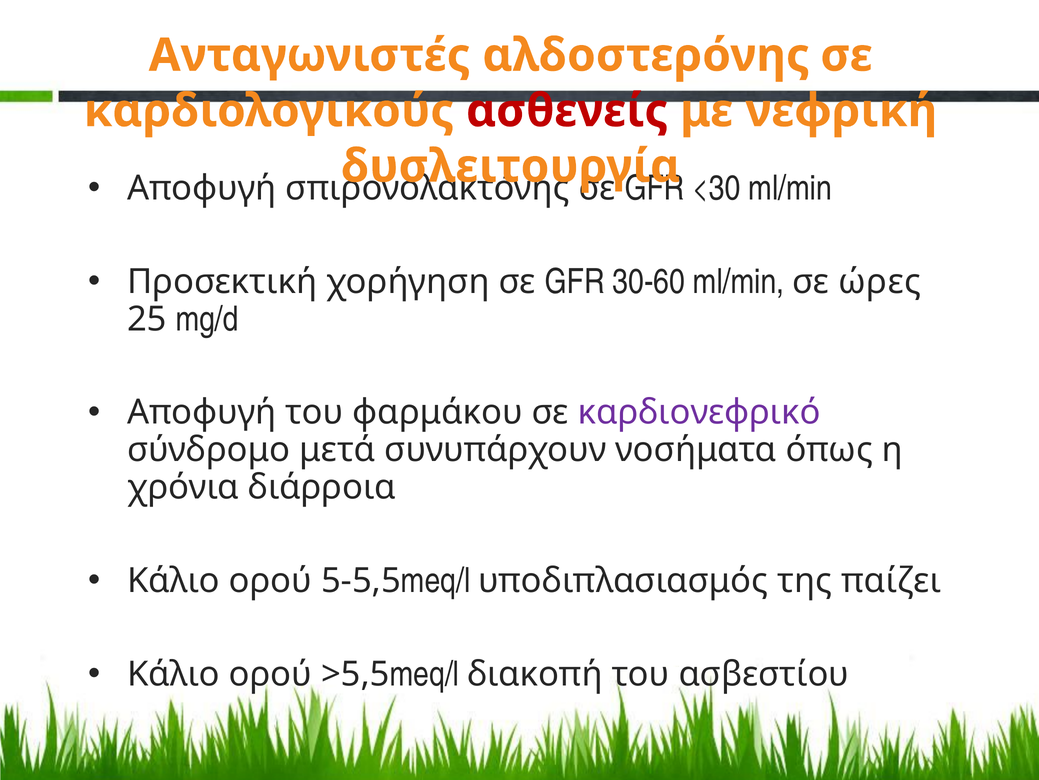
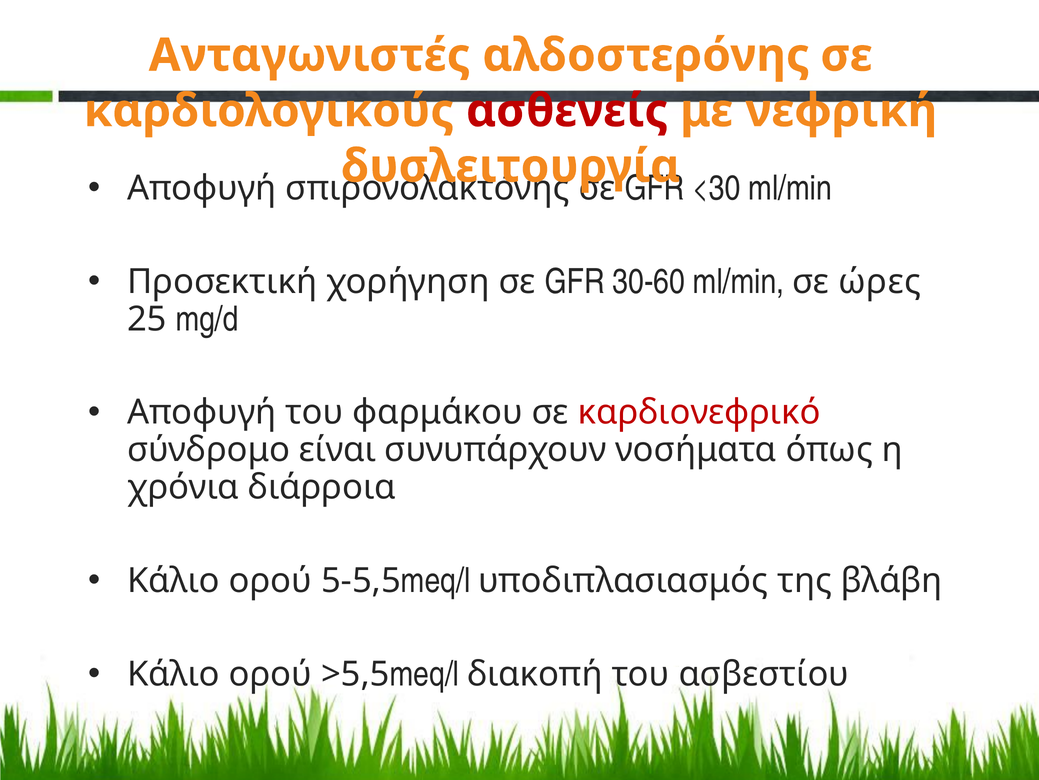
καρδιονεφρικό colour: purple -> red (699, 412)
μετά: μετά -> είναι (338, 450)
παίζει: παίζει -> βλάβη (891, 580)
